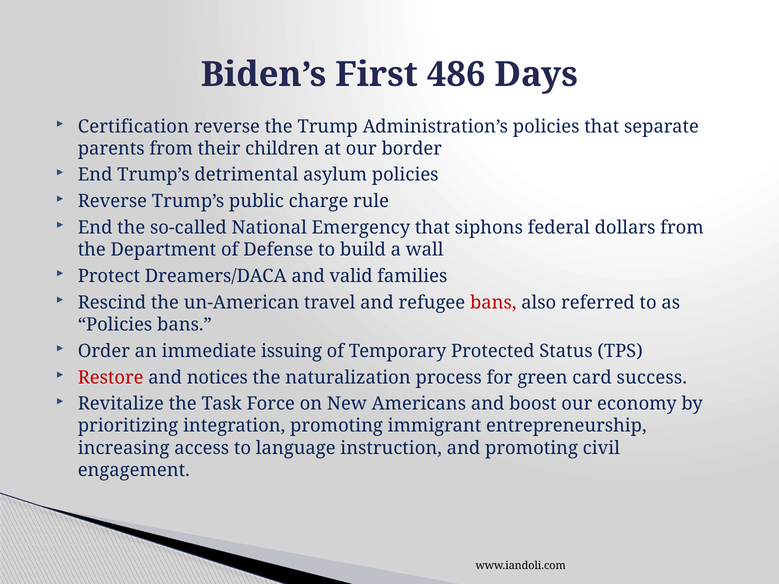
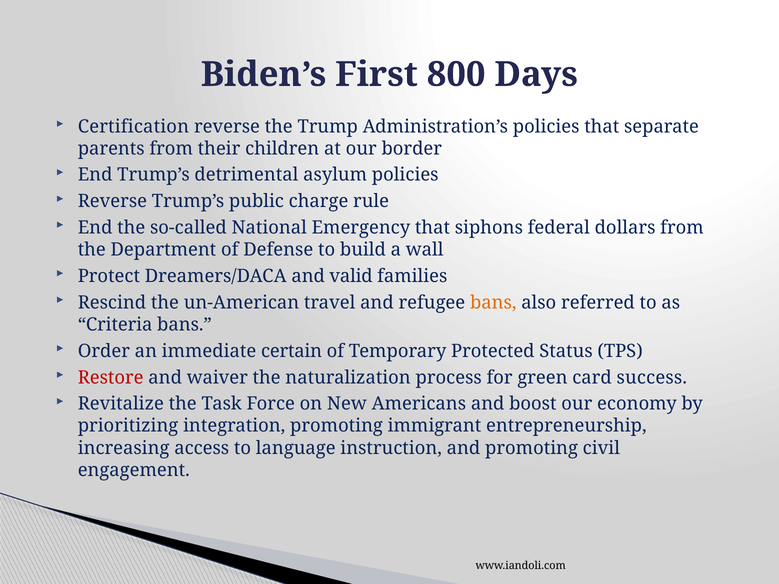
486: 486 -> 800 (456, 75)
bans colour: red -> orange (493, 303)
Policies: Policies -> Criteria (115, 325)
issuing: issuing -> certain (292, 351)
notices: notices -> waiver (217, 378)
